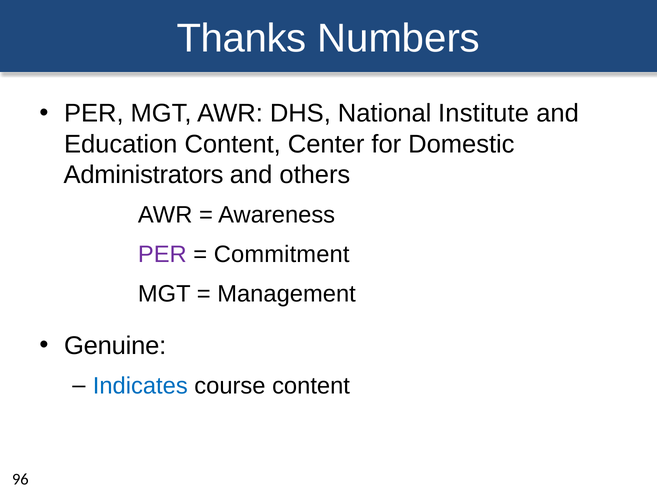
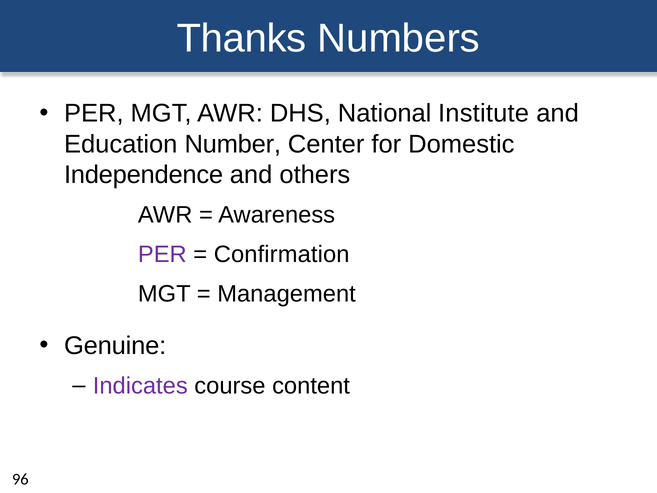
Education Content: Content -> Number (233, 144)
Administrators: Administrators -> Independence (144, 175)
Commitment: Commitment -> Confirmation (282, 255)
Indicates colour: blue -> purple (140, 386)
